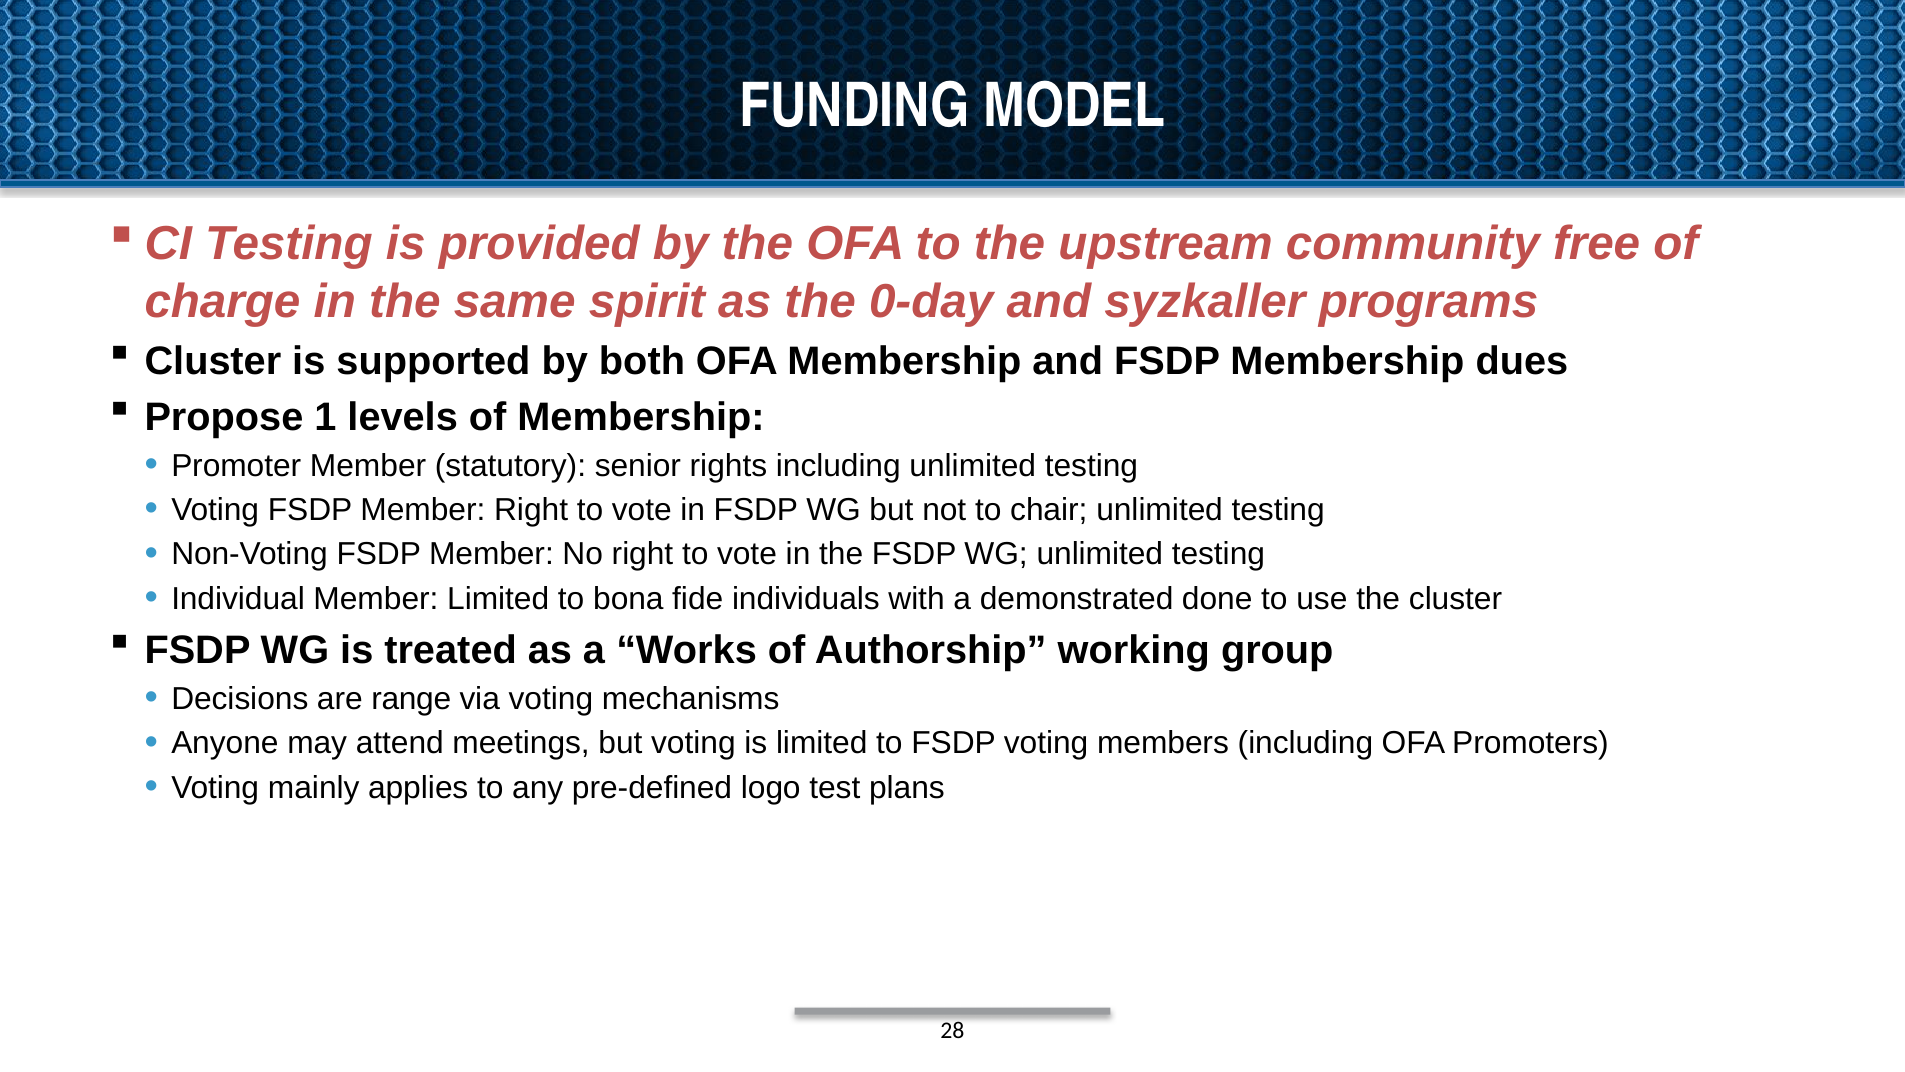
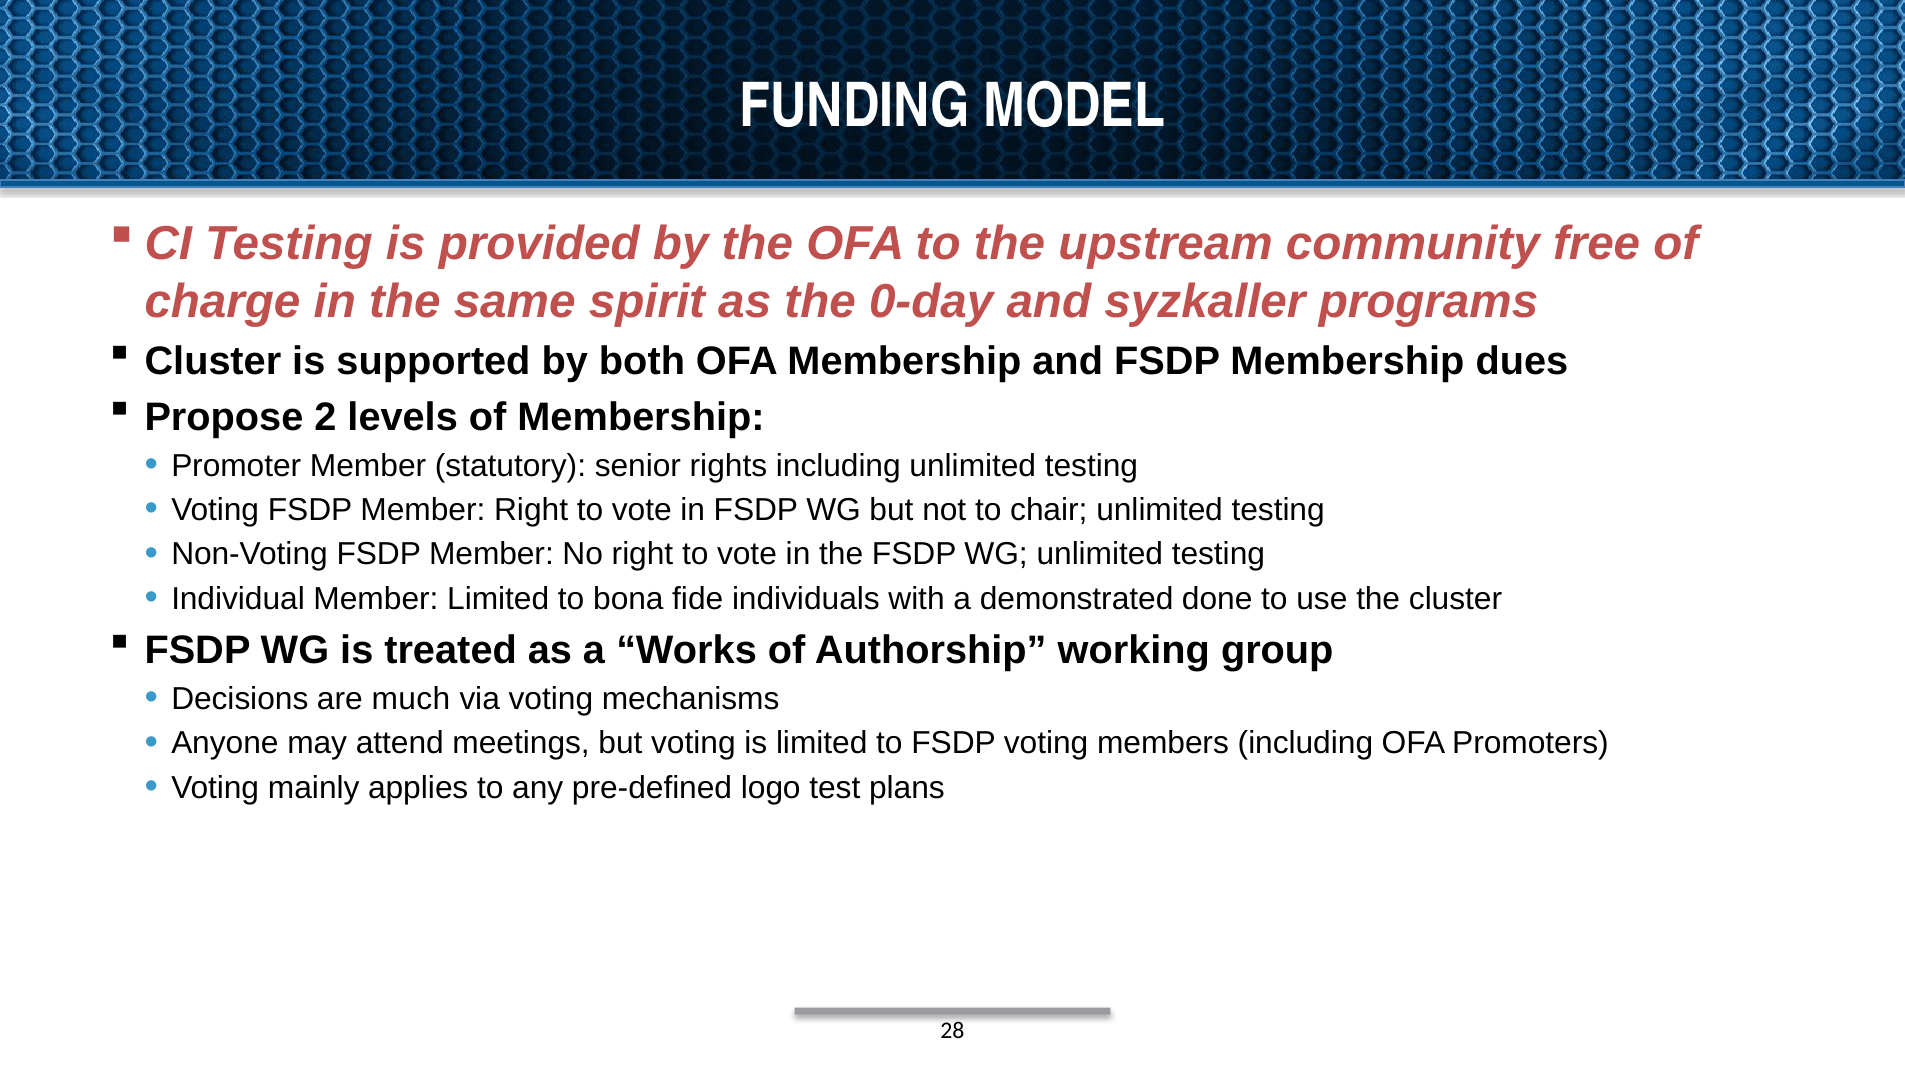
1: 1 -> 2 (325, 417)
range: range -> much (411, 698)
